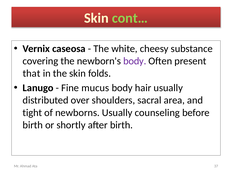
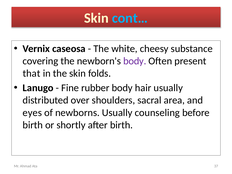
cont… colour: light green -> light blue (130, 18)
mucus: mucus -> rubber (95, 88)
tight: tight -> eyes (32, 113)
